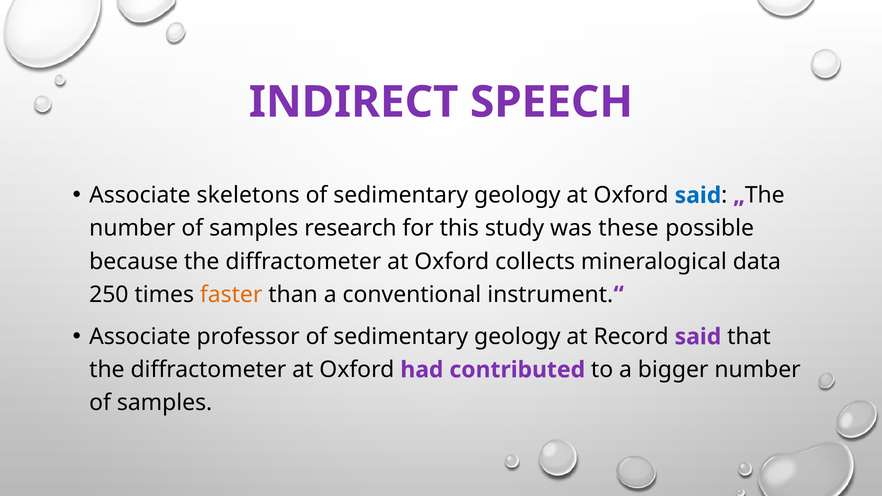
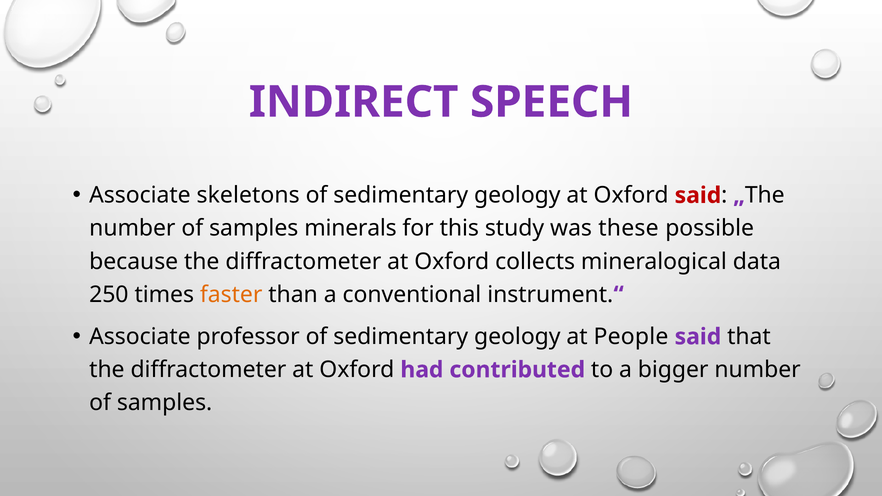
said colour: blue -> red (698, 195)
research: research -> minerals (350, 228)
Record: Record -> People (631, 337)
